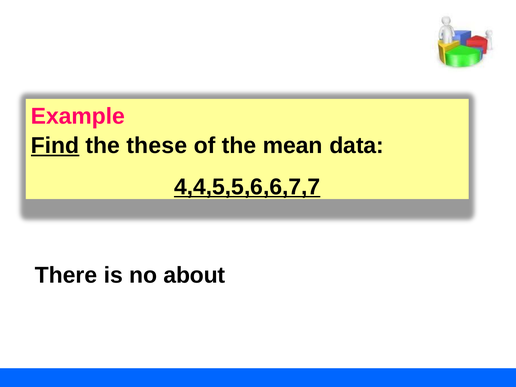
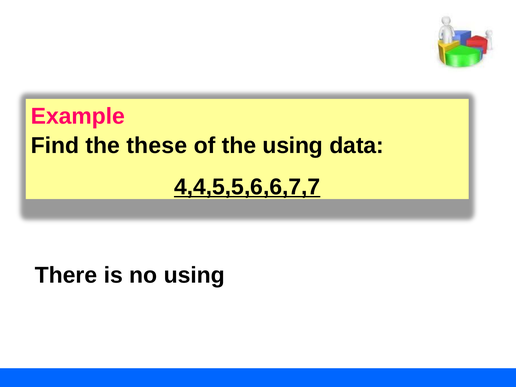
Find underline: present -> none (55, 146)
the mean: mean -> using (293, 146)
no about: about -> using (194, 275)
